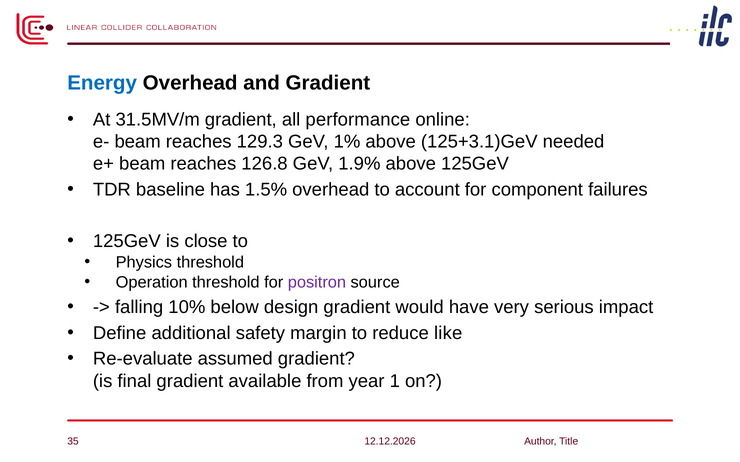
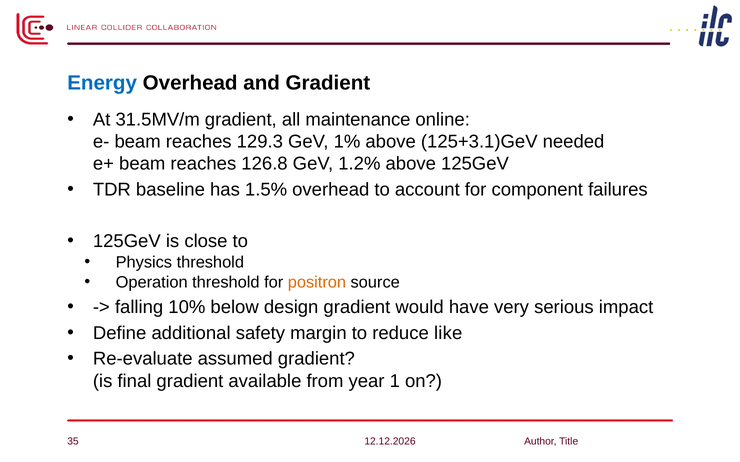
performance: performance -> maintenance (358, 120)
1.9%: 1.9% -> 1.2% (359, 164)
positron colour: purple -> orange (317, 283)
